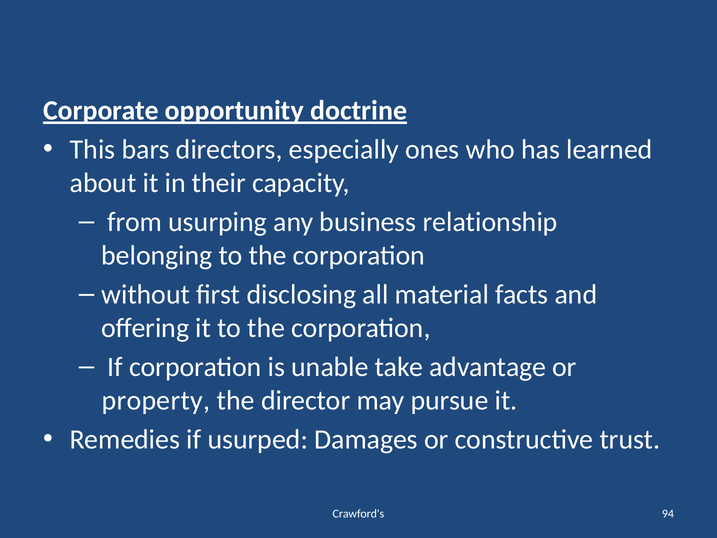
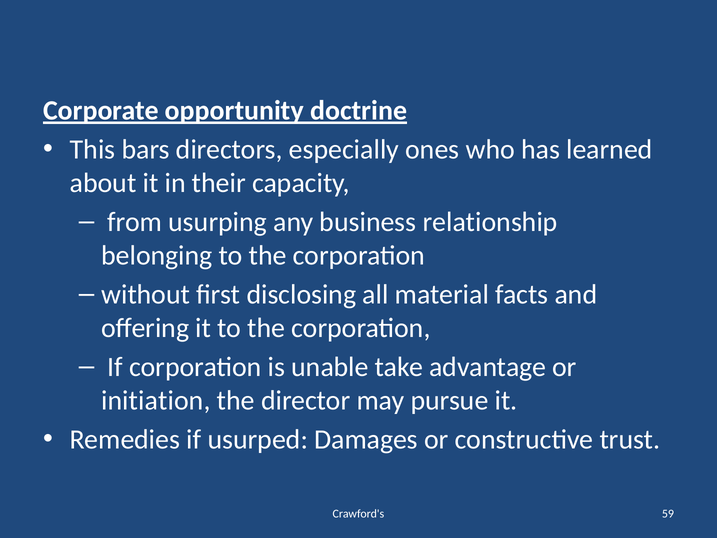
property: property -> initiation (156, 400)
94: 94 -> 59 (668, 513)
